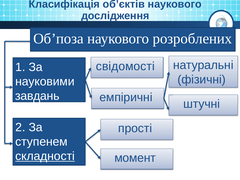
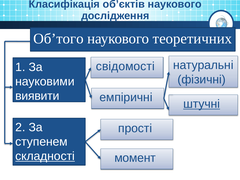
Об’поза: Об’поза -> Об’того (58, 39)
розроблених: розроблених -> теоретичних (192, 39)
завдань: завдань -> виявити (37, 96)
штучні underline: none -> present (202, 104)
